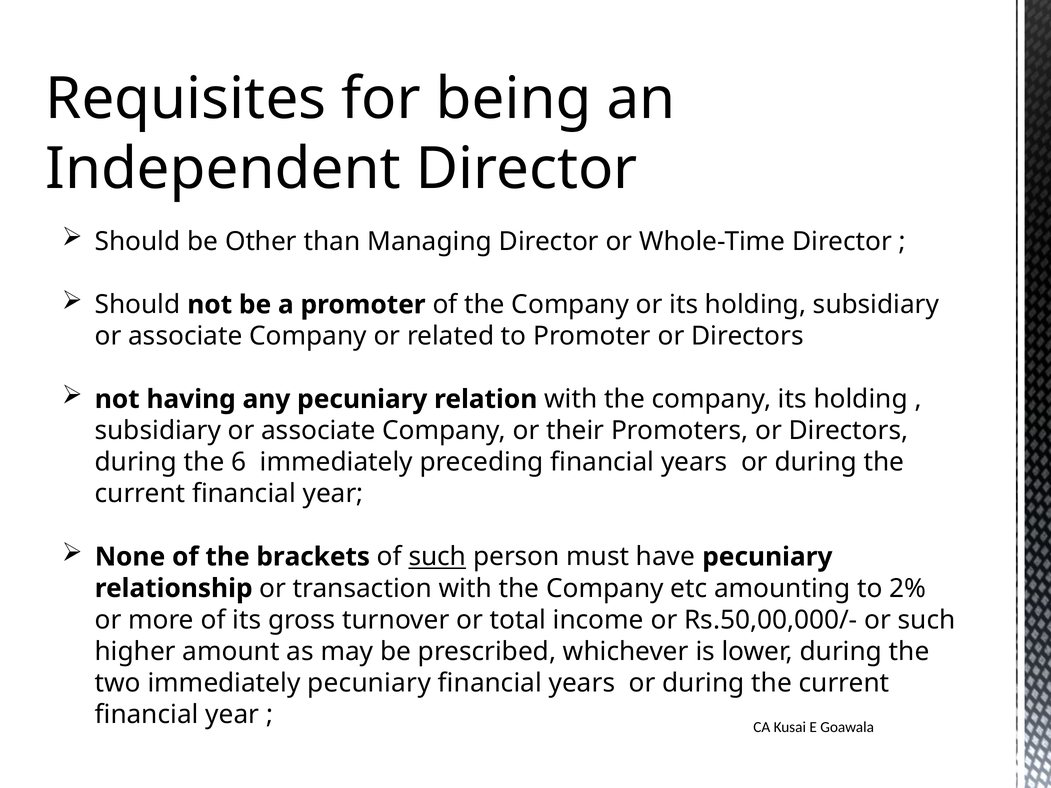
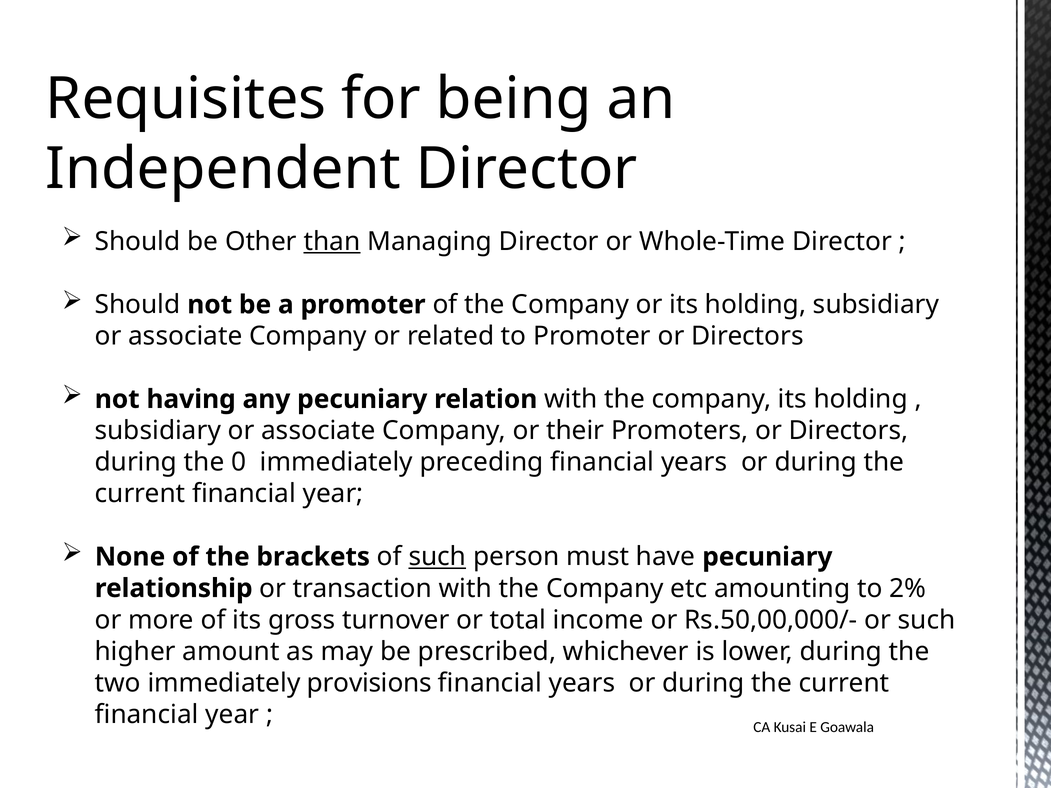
than underline: none -> present (332, 242)
6: 6 -> 0 (239, 462)
immediately pecuniary: pecuniary -> provisions (369, 683)
